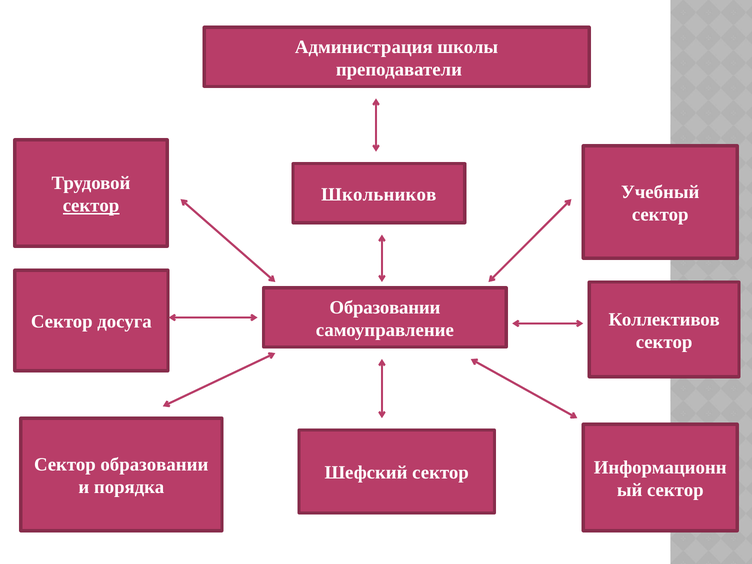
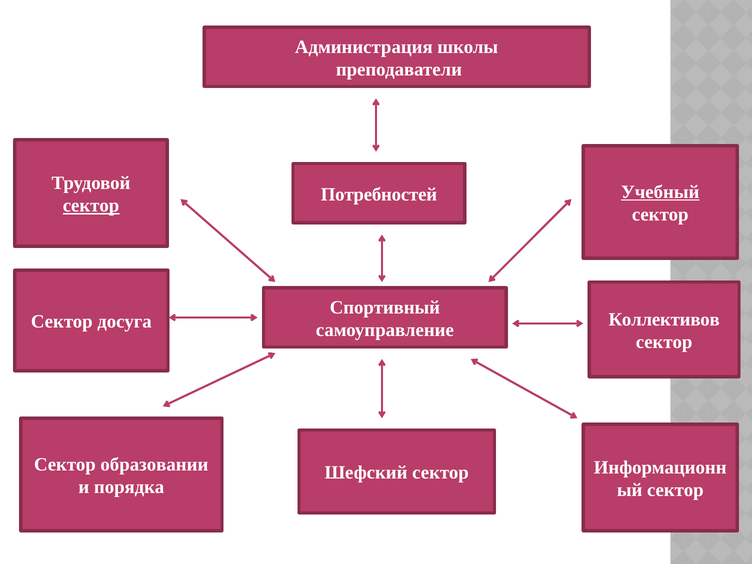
Учебный underline: none -> present (660, 192)
Школьников: Школьников -> Потребностей (379, 194)
Образовании: Образовании -> Спортивный (385, 308)
